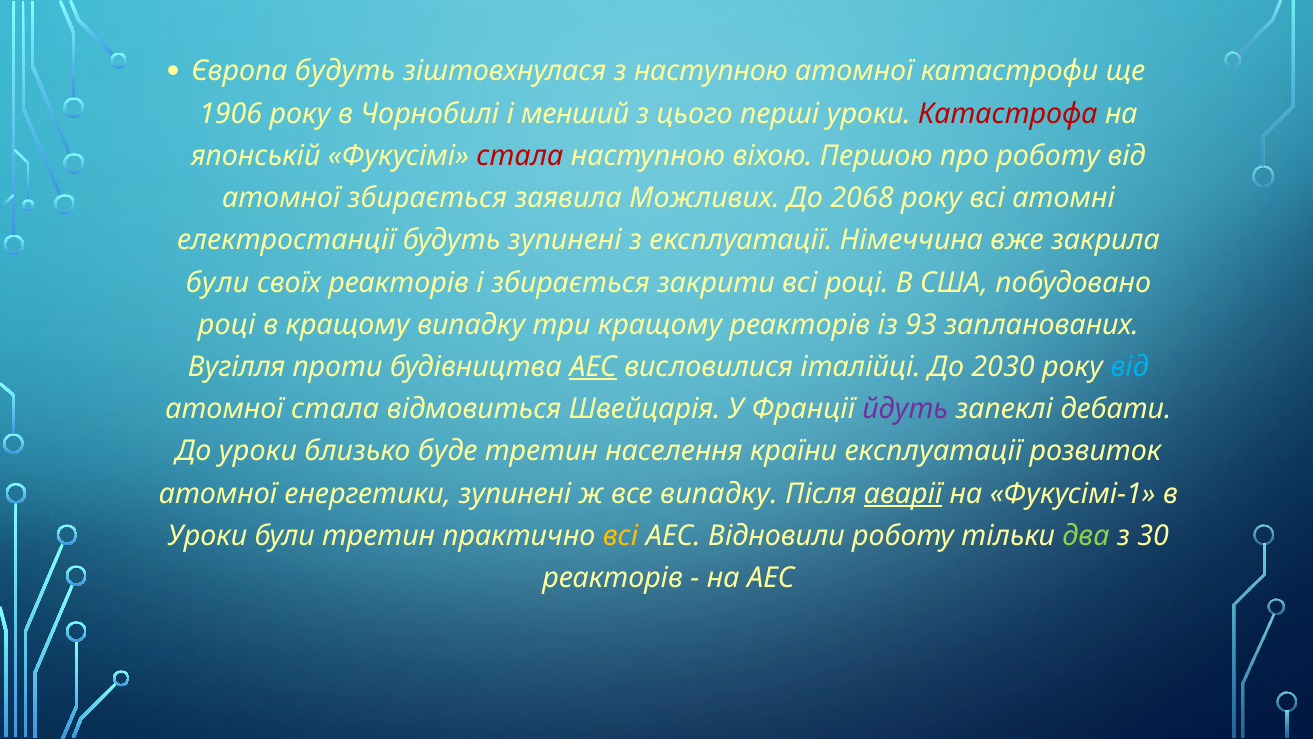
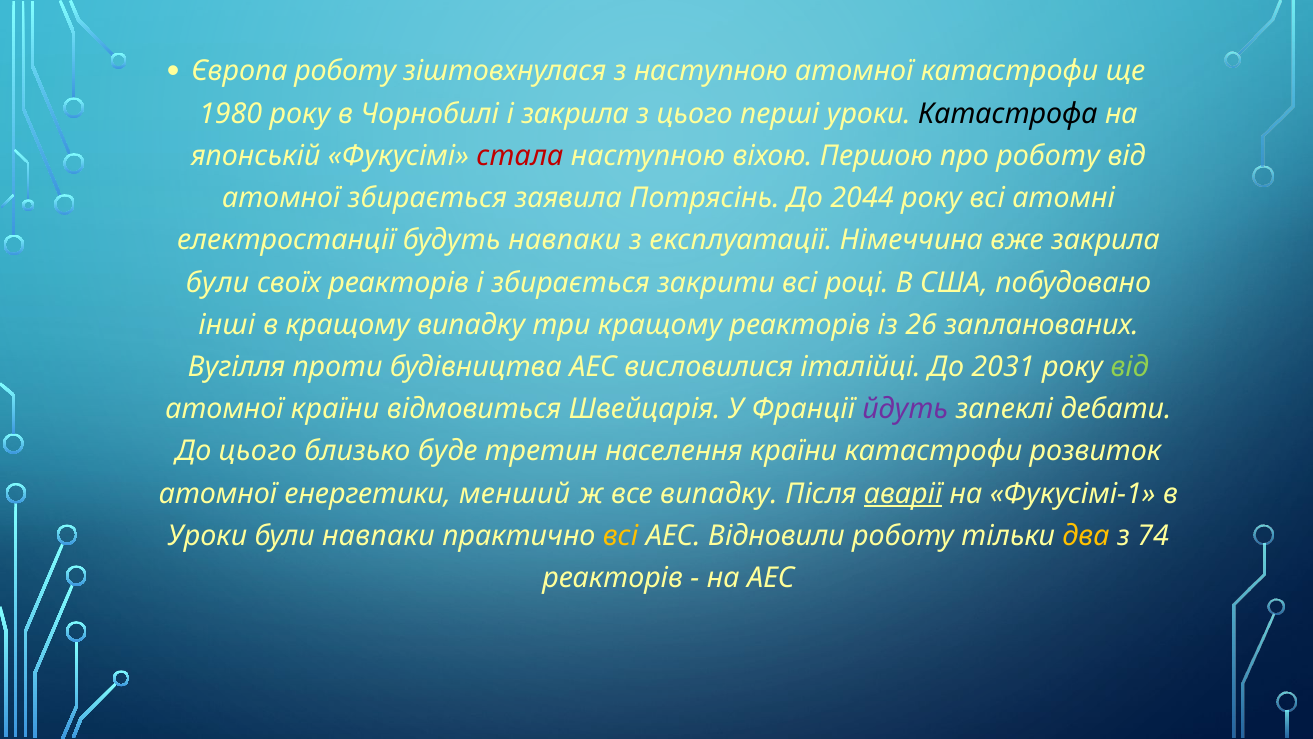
Європа будуть: будуть -> роботу (345, 71)
1906: 1906 -> 1980 (231, 114)
і менший: менший -> закрила (575, 114)
Катастрофа colour: red -> black (1008, 114)
Можливих: Можливих -> Потрясінь (705, 198)
2068: 2068 -> 2044 (862, 198)
будуть зупинені: зупинені -> навпаки (565, 240)
році: році -> інші (227, 325)
93: 93 -> 26 (921, 325)
АЕС underline: present -> none (593, 367)
2030: 2030 -> 2031 (1003, 367)
від colour: light blue -> light green (1130, 367)
атомної стала: стала -> країни (335, 409)
До уроки: уроки -> цього (258, 451)
країни експлуатації: експлуатації -> катастрофи (933, 451)
енергетики зупинені: зупинені -> менший (515, 493)
були третин: третин -> навпаки (378, 535)
два colour: light green -> yellow (1086, 535)
30: 30 -> 74 (1153, 535)
